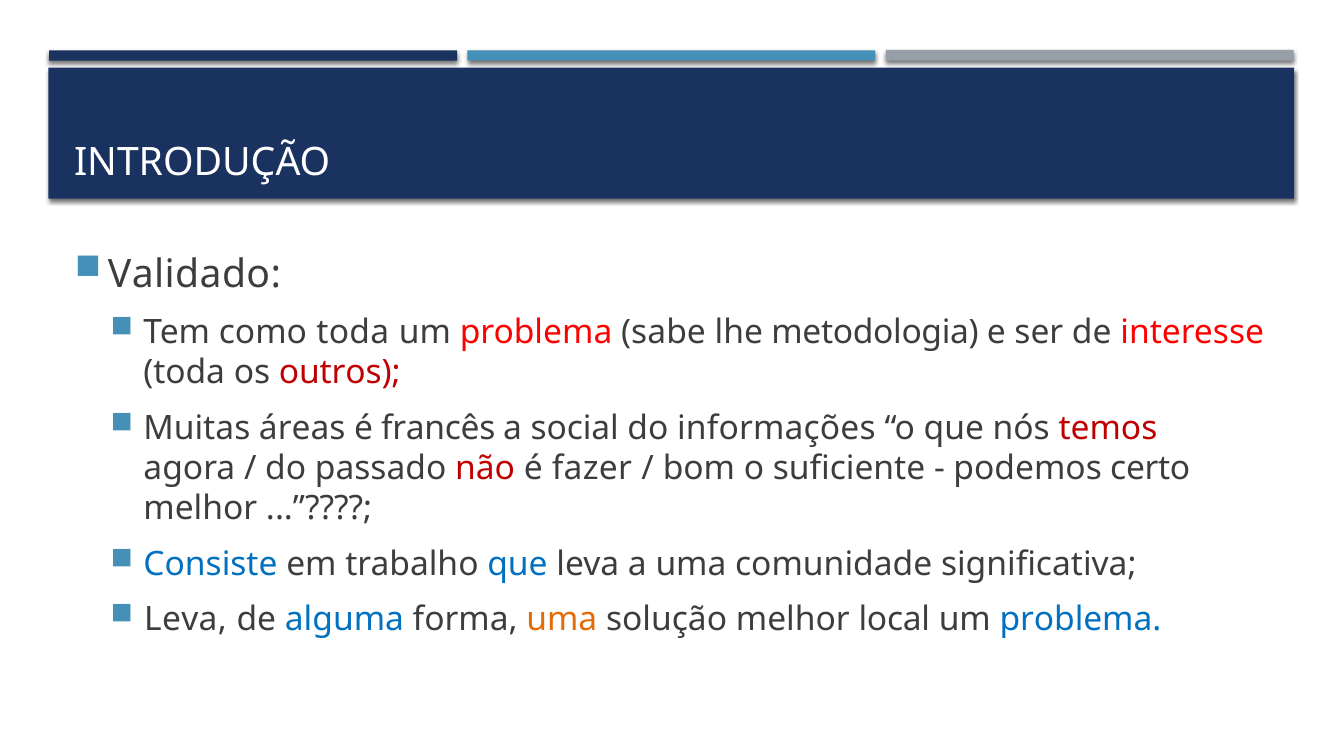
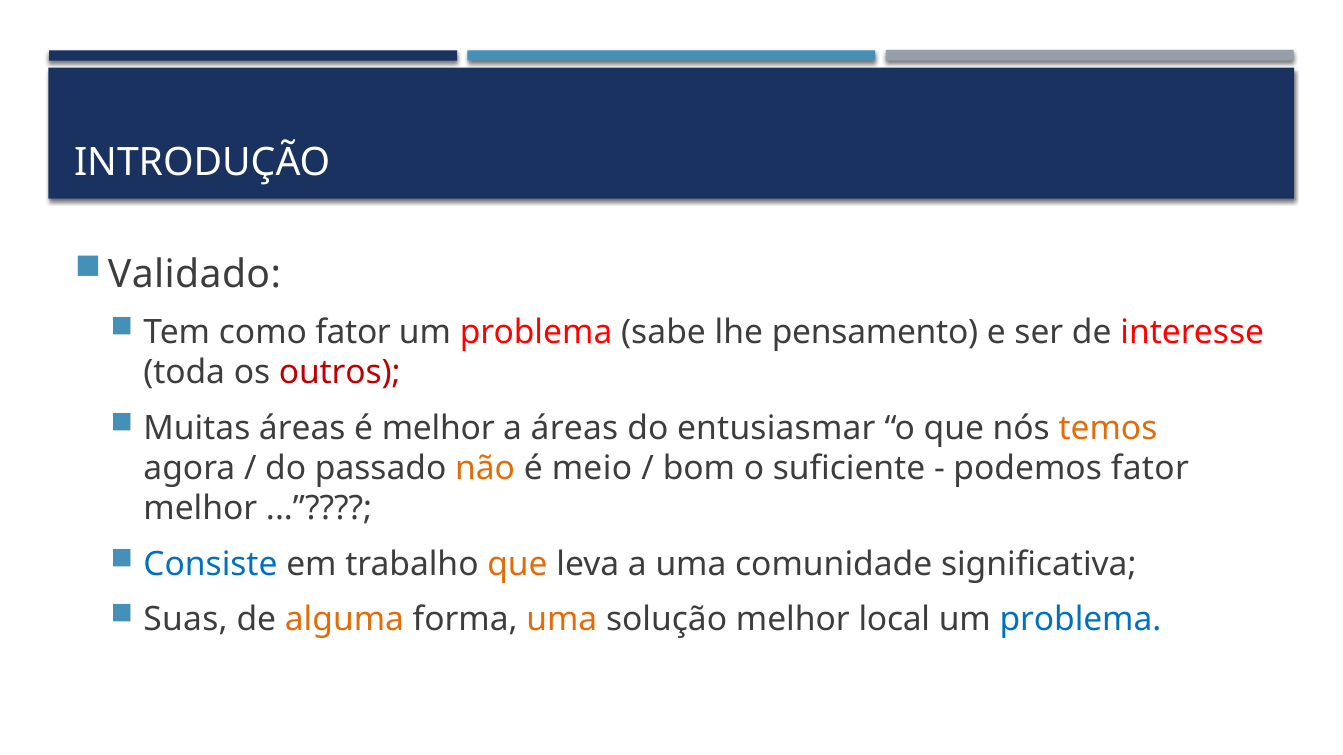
como toda: toda -> fator (353, 333)
metodologia: metodologia -> pensamento (875, 333)
é francês: francês -> melhor (438, 428)
a social: social -> áreas (575, 428)
informações: informações -> entusiasmar (776, 428)
temos colour: red -> orange (1108, 428)
não colour: red -> orange (485, 469)
fazer: fazer -> meio (592, 469)
podemos certo: certo -> fator (1150, 469)
que colour: blue -> orange (517, 564)
Leva: Leva -> Suas (186, 620)
alguma colour: blue -> orange (344, 620)
